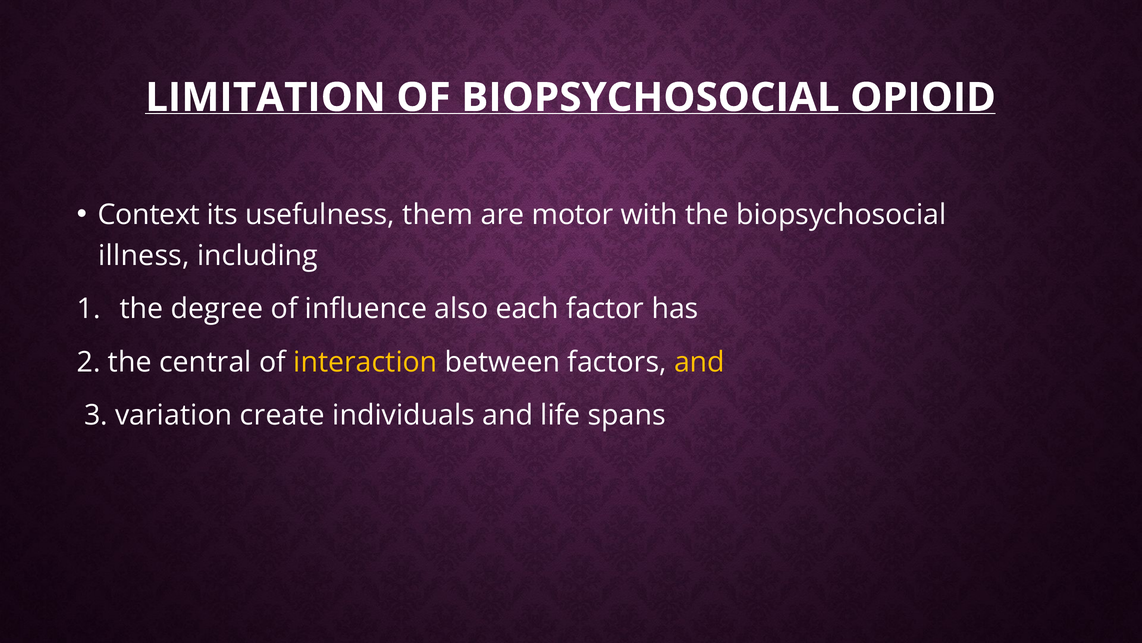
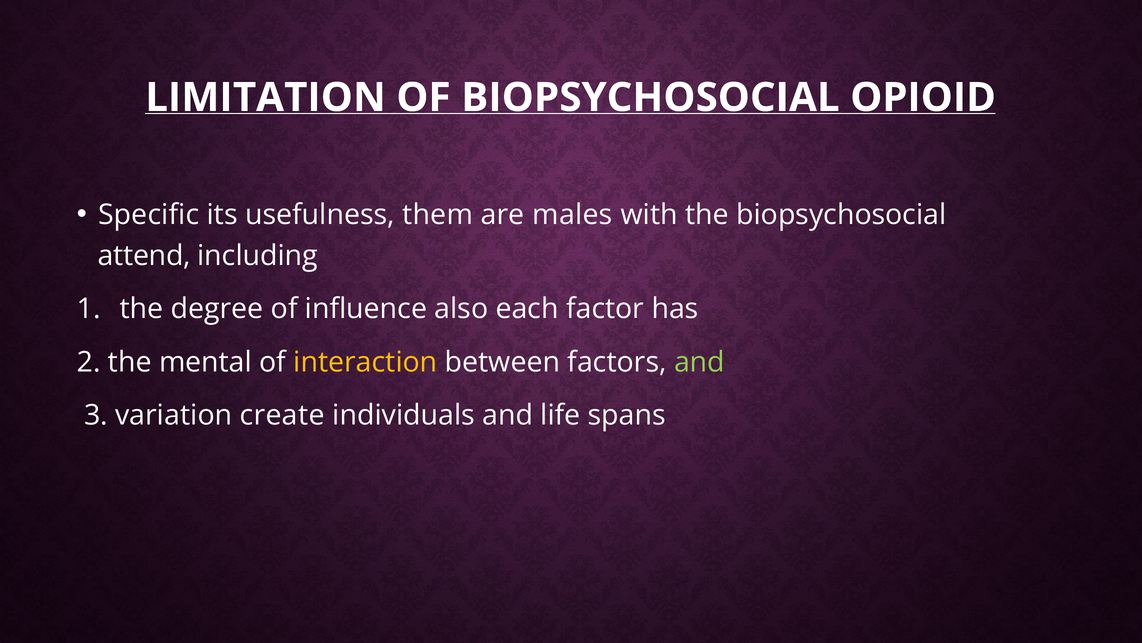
Context: Context -> Specific (149, 215)
motor: motor -> males (572, 215)
illness: illness -> attend (144, 256)
central: central -> mental (205, 362)
and colour: yellow -> light green (699, 362)
